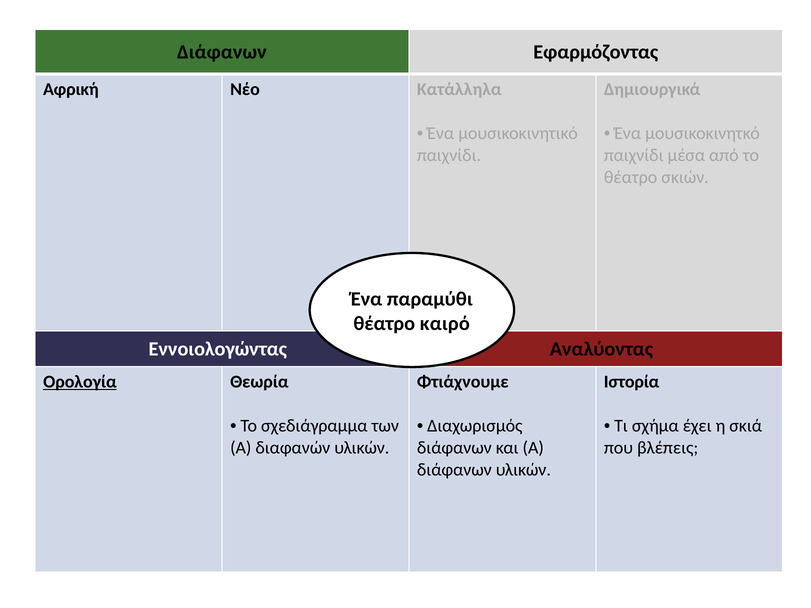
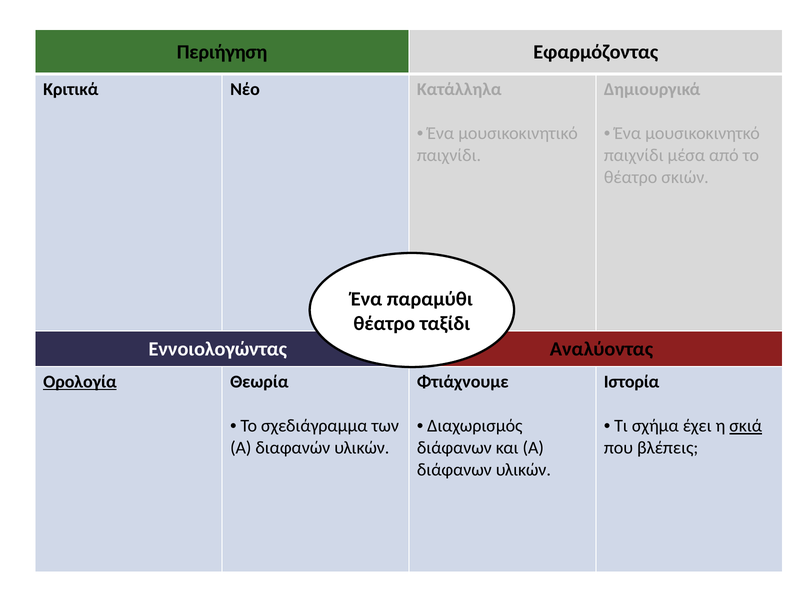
Διάφανων: Διάφανων -> Περιήγηση (222, 52)
Αφρική: Αφρική -> Κριτικά (71, 89)
καιρό: καιρό -> ταξίδι (445, 324)
σκιά underline: none -> present (746, 426)
